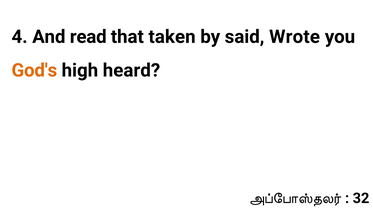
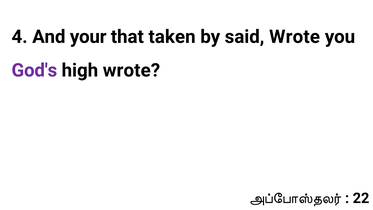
read: read -> your (88, 37)
God's colour: orange -> purple (34, 70)
high heard: heard -> wrote (131, 70)
32: 32 -> 22 (361, 198)
